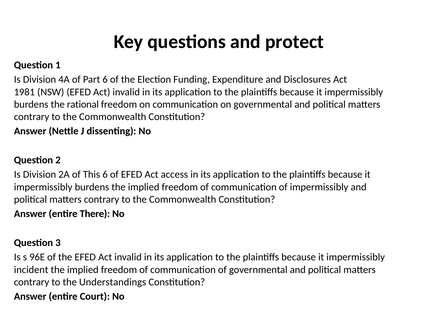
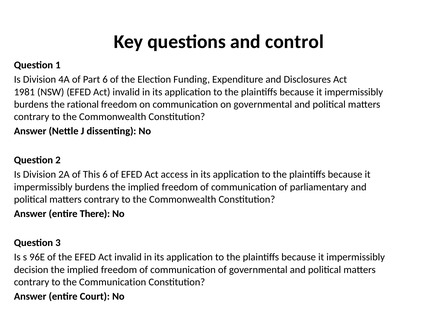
protect: protect -> control (294, 42)
of impermissibly: impermissibly -> parliamentary (319, 187)
incident: incident -> decision (31, 270)
the Understandings: Understandings -> Communication (113, 282)
